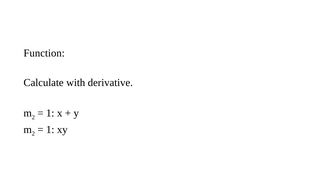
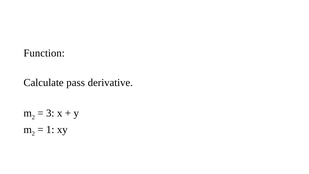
with: with -> pass (76, 82)
1: 1 -> 3 (50, 113)
